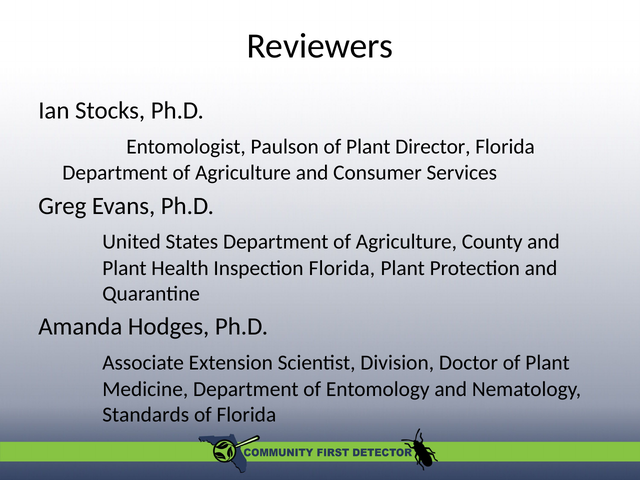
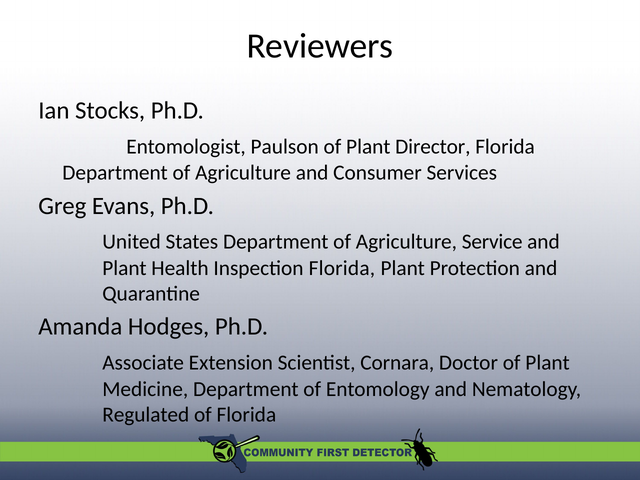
County: County -> Service (492, 242)
Division: Division -> Cornara (397, 363)
Standards: Standards -> Regulated (146, 415)
